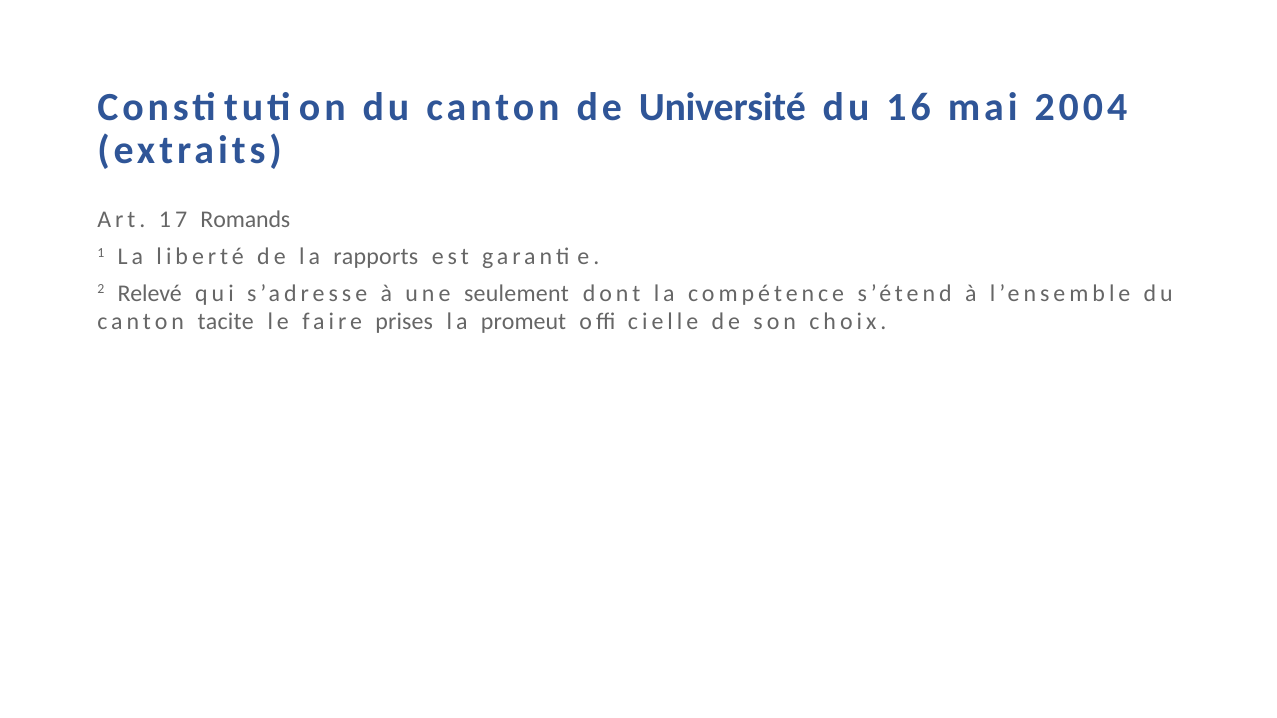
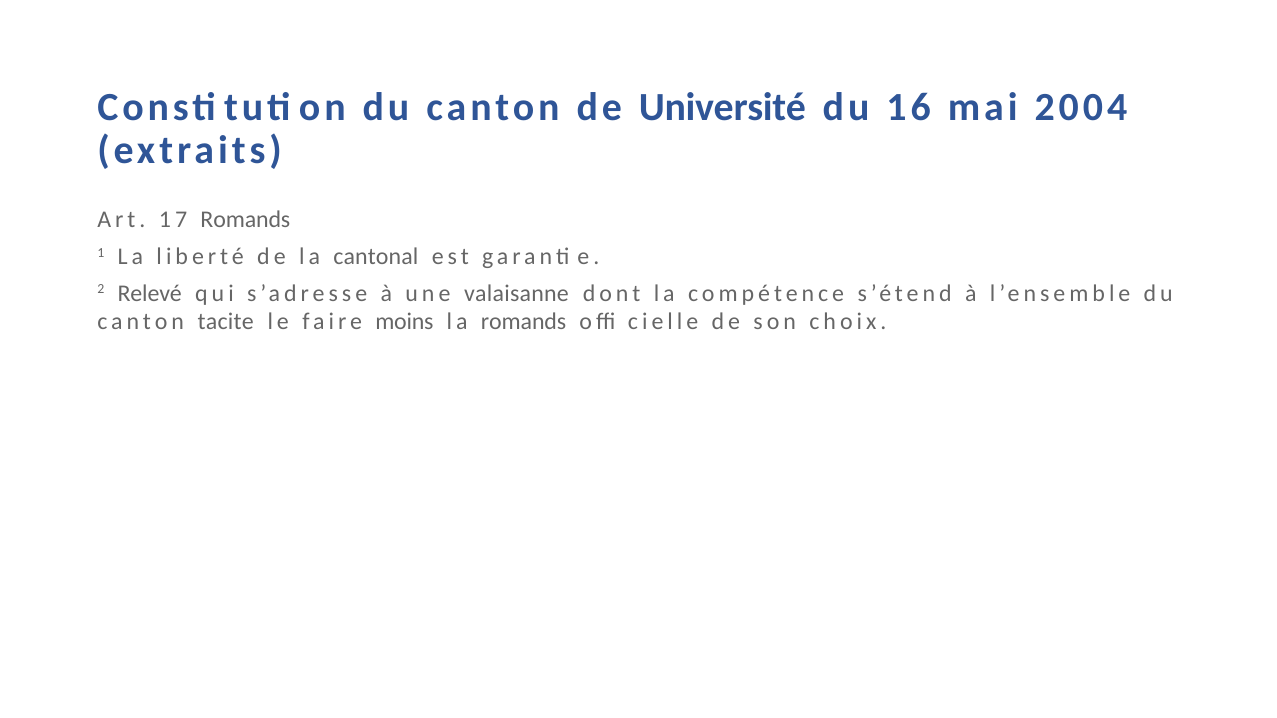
rapports: rapports -> cantonal (376, 257)
seulement: seulement -> valaisanne (516, 293)
prises: prises -> moins (404, 322)
la promeut: promeut -> romands (524, 322)
